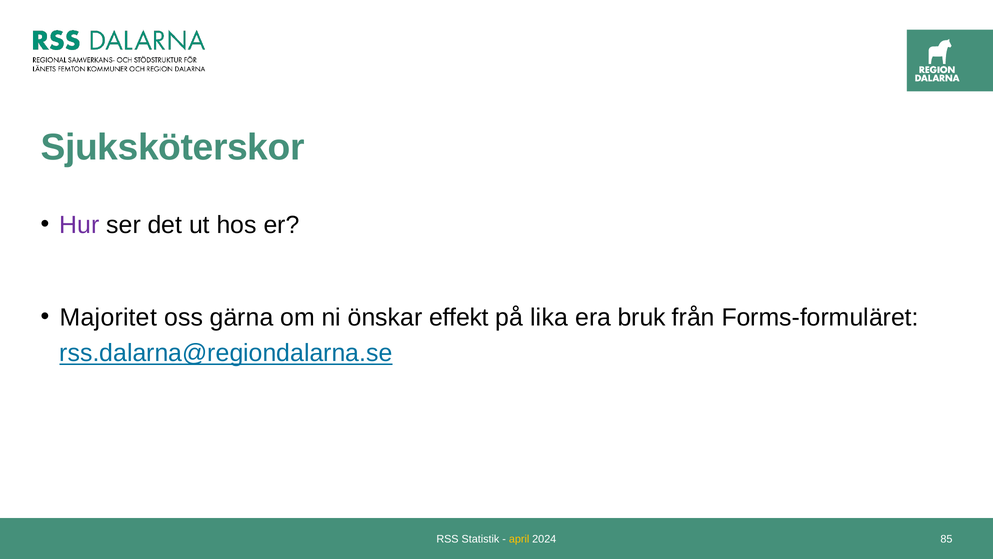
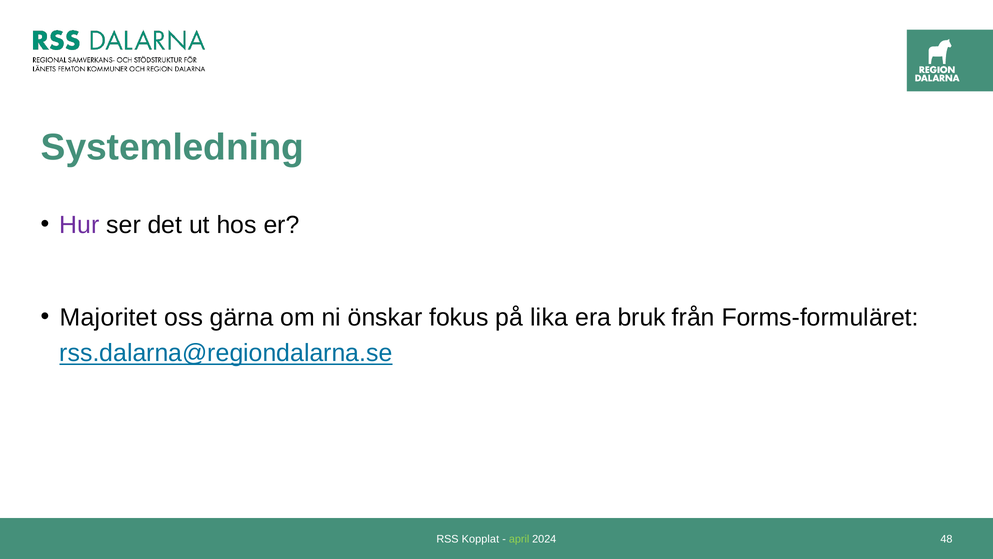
Sjuksköterskor: Sjuksköterskor -> Systemledning (173, 147)
effekt: effekt -> fokus (459, 317)
Statistik: Statistik -> Kopplat (480, 539)
april colour: yellow -> light green (519, 539)
85: 85 -> 48 (946, 539)
